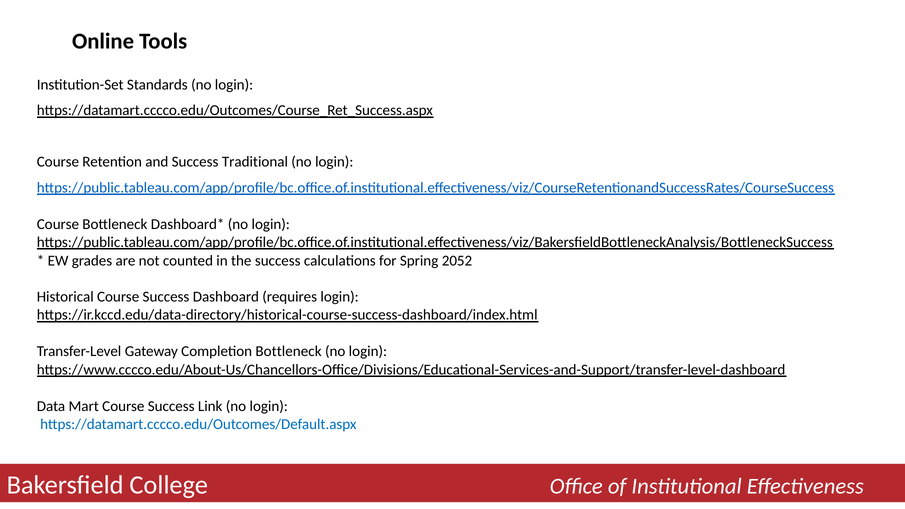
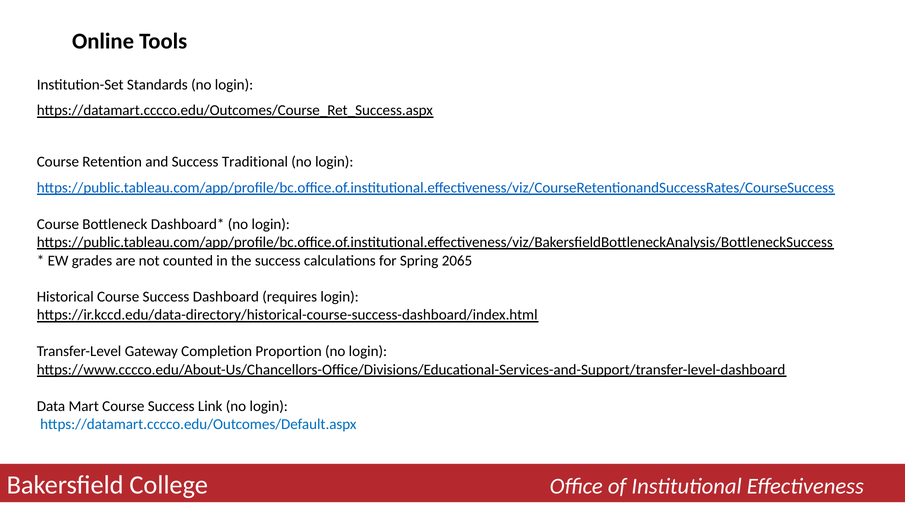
2052: 2052 -> 2065 (457, 261)
Completion Bottleneck: Bottleneck -> Proportion (289, 352)
